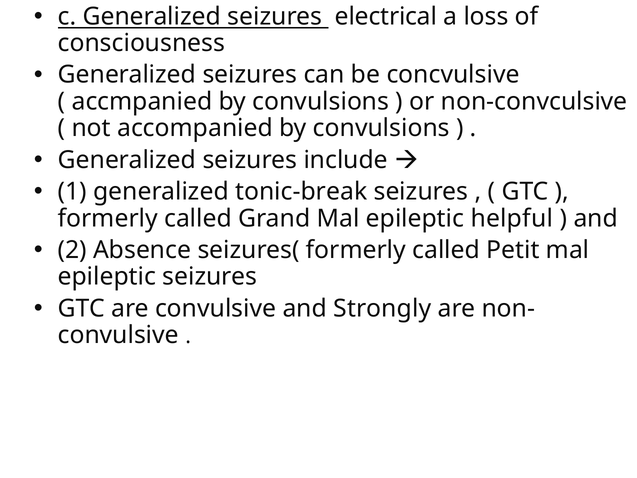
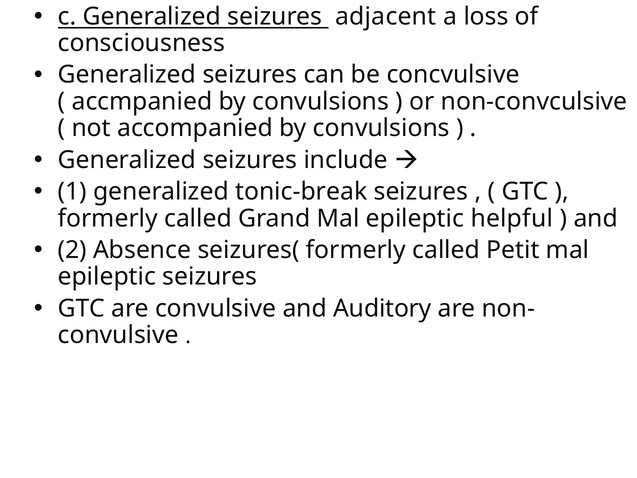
electrical: electrical -> adjacent (386, 16)
Strongly: Strongly -> Auditory (382, 308)
